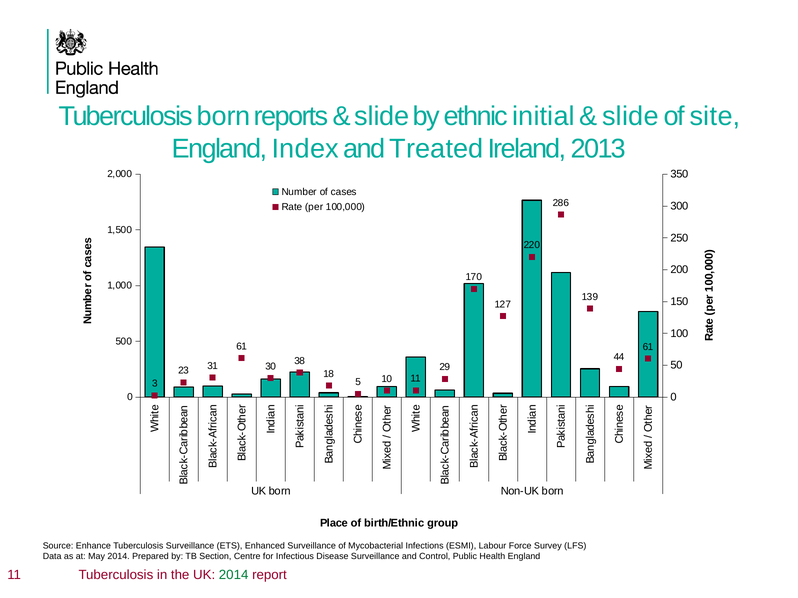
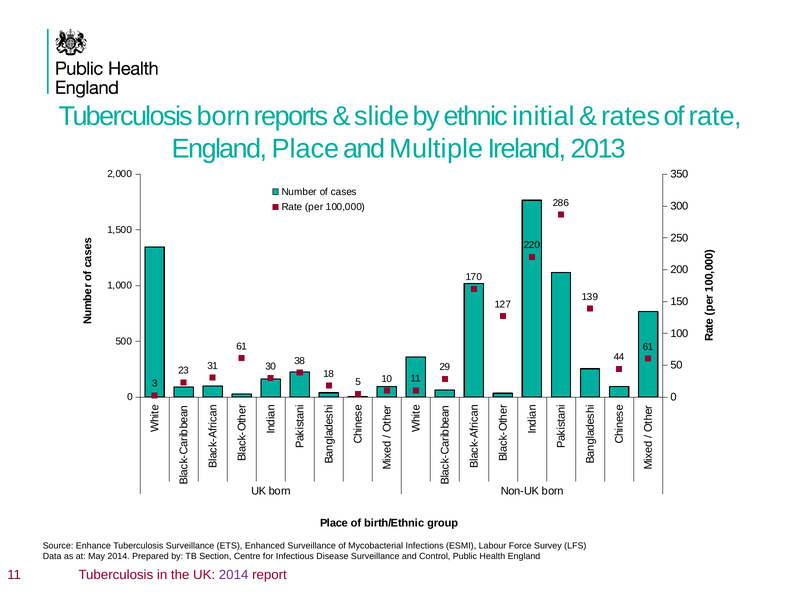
slide: slide -> rates (631, 116)
of site: site -> rate (715, 116)
England Index: Index -> Place (305, 149)
Treated: Treated -> Multiple (436, 149)
2014 colour: green -> purple (234, 575)
